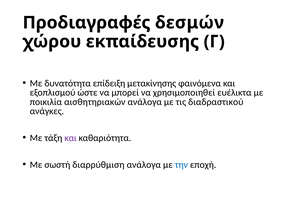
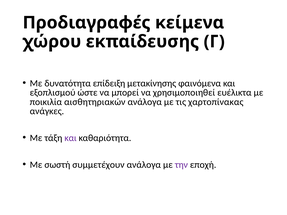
δεσμών: δεσμών -> κείμενα (190, 23)
διαδραστικού: διαδραστικού -> χαρτοπίνακας (216, 102)
διαρρύθμιση: διαρρύθμιση -> συμμετέχουν (98, 165)
την colour: blue -> purple (181, 165)
